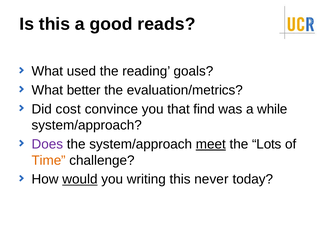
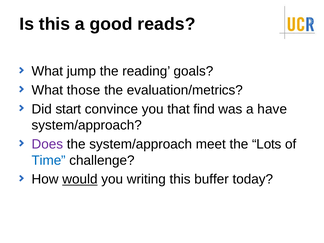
used: used -> jump (81, 71)
better: better -> those (84, 90)
cost: cost -> start (68, 109)
while: while -> have (272, 109)
meet underline: present -> none (211, 144)
Time colour: orange -> blue (49, 160)
never: never -> buffer (212, 179)
